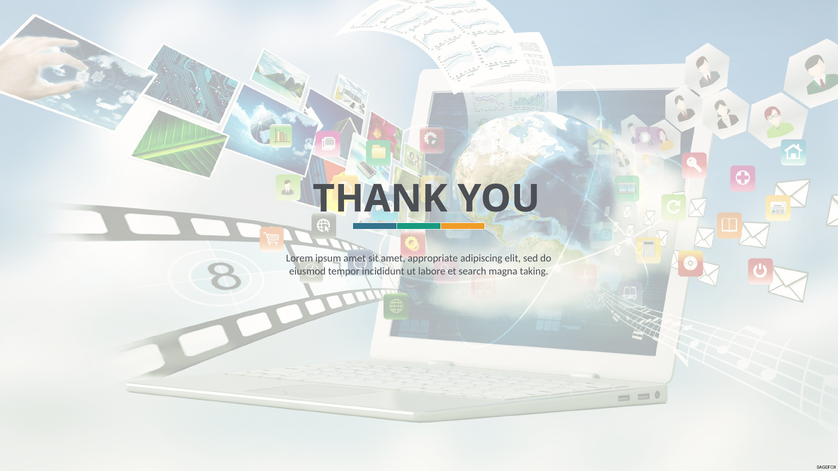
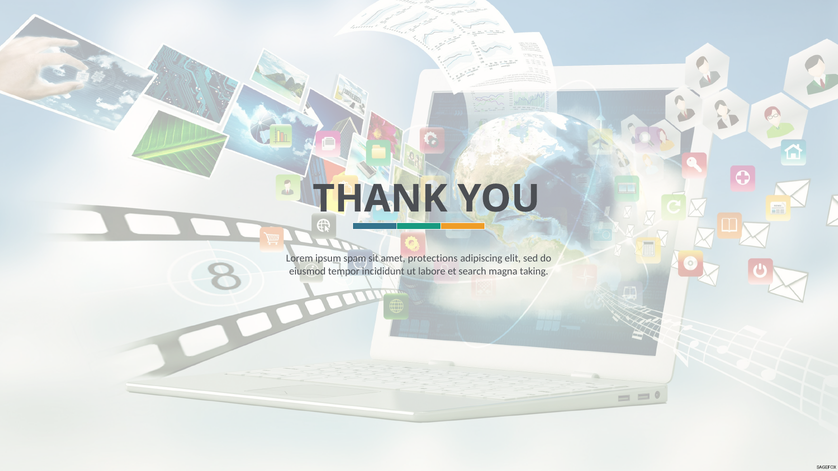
ipsum amet: amet -> spam (355, 259)
appropriate: appropriate -> protections (433, 259)
